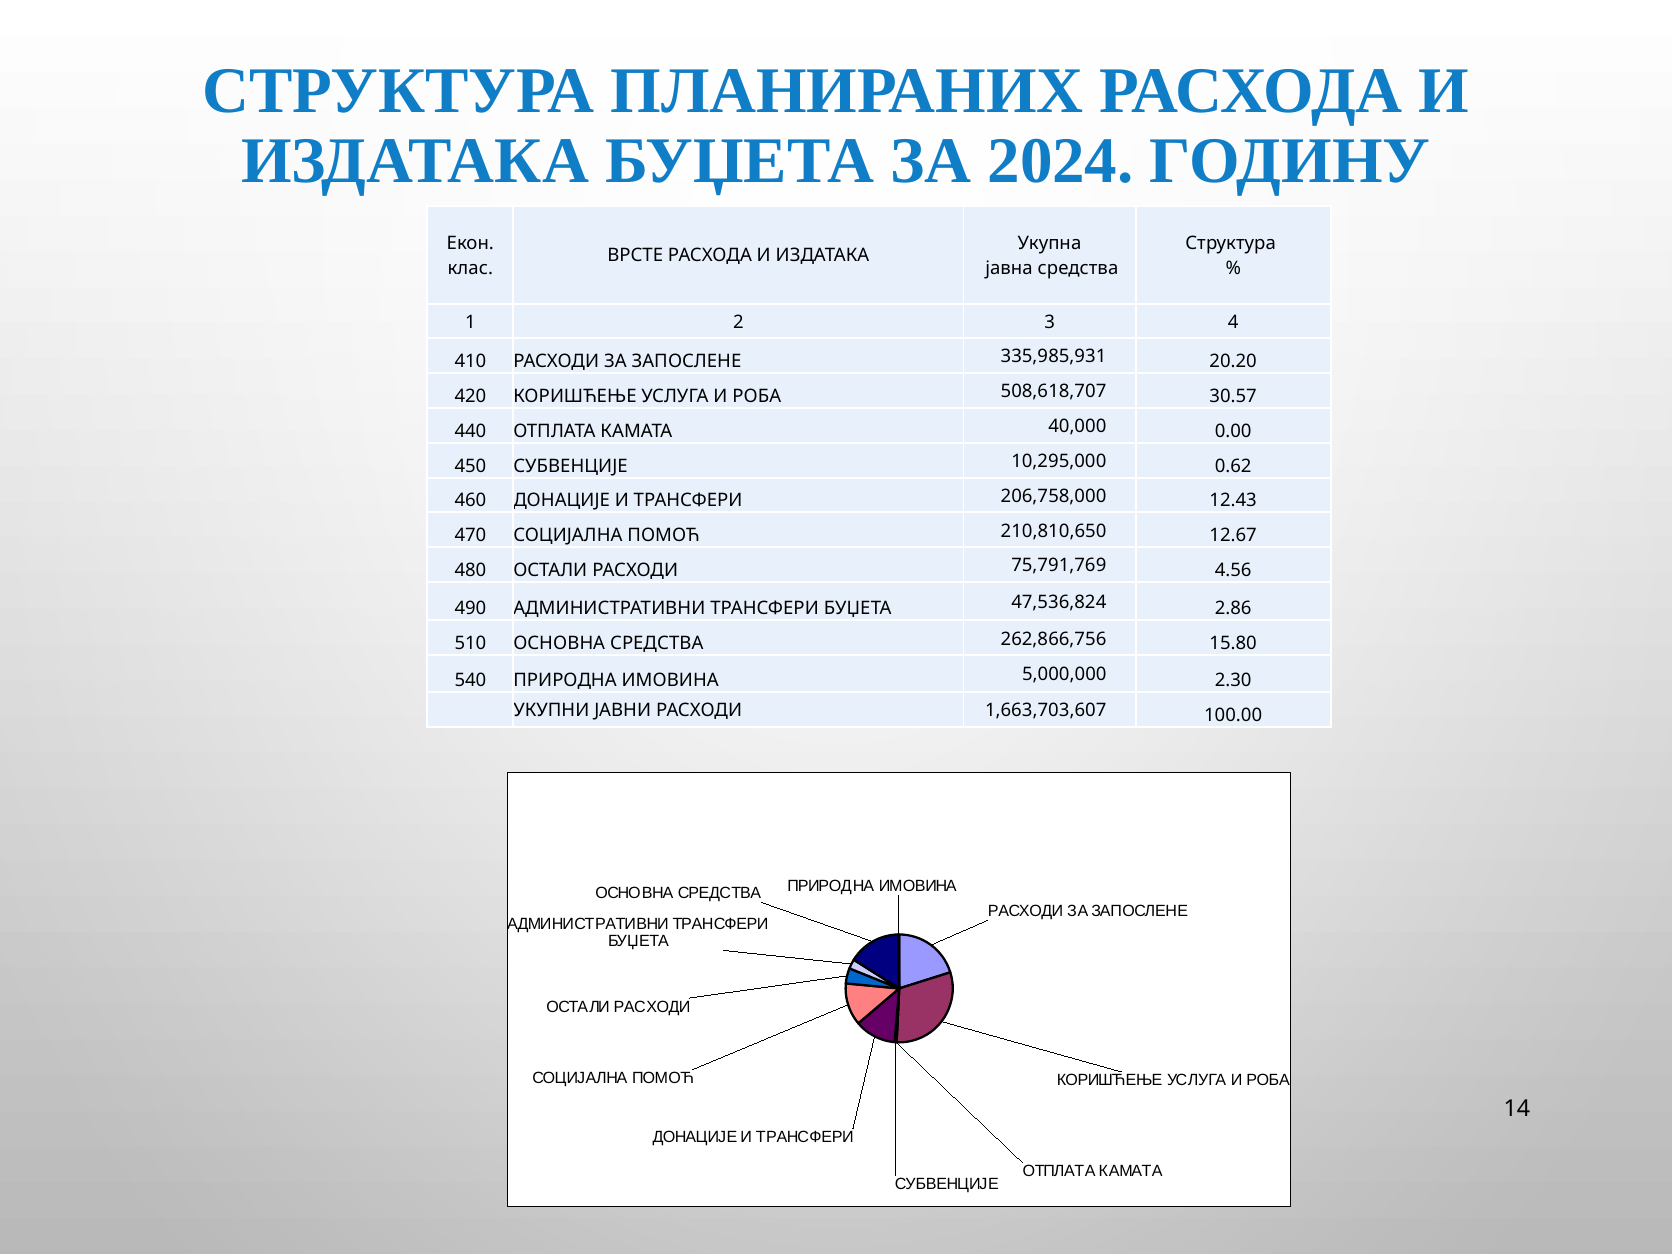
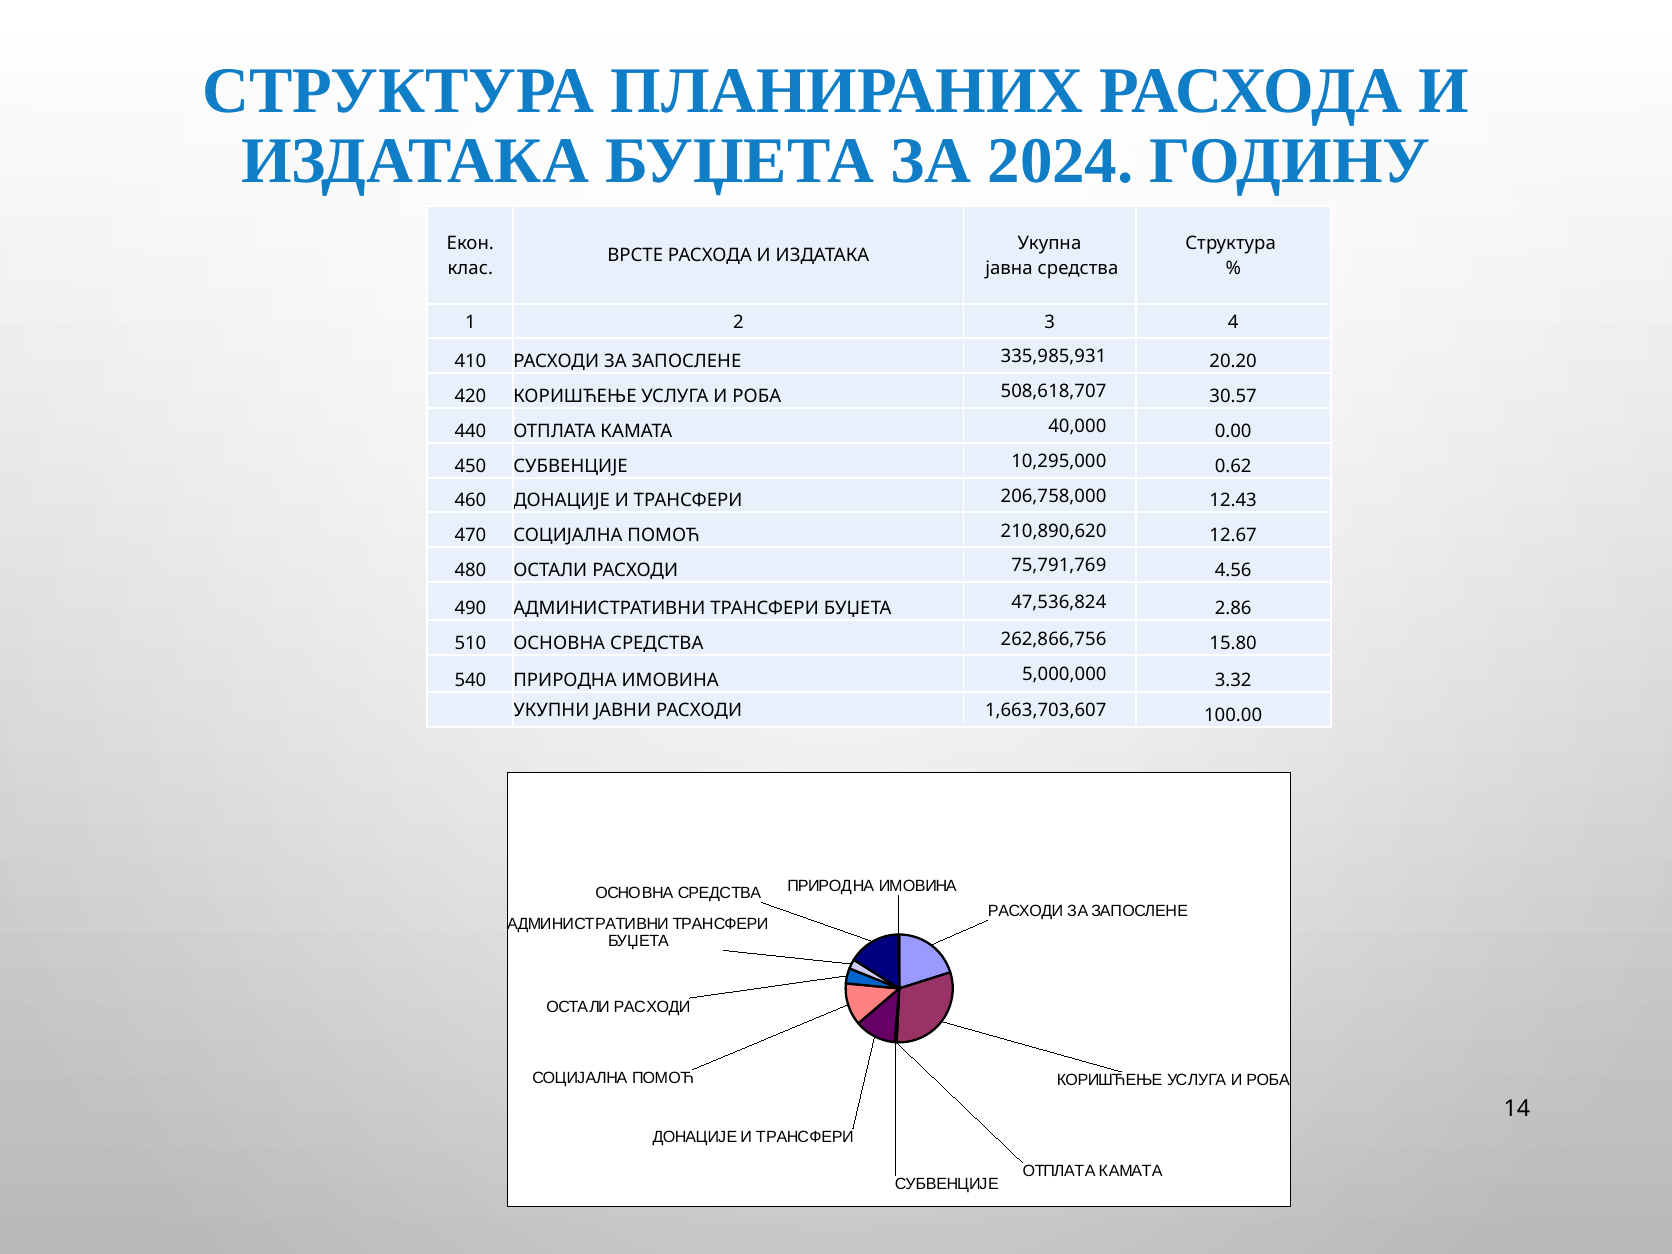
210,810,650: 210,810,650 -> 210,890,620 (1054, 531)
2.30: 2.30 -> 3.32 (1233, 680)
